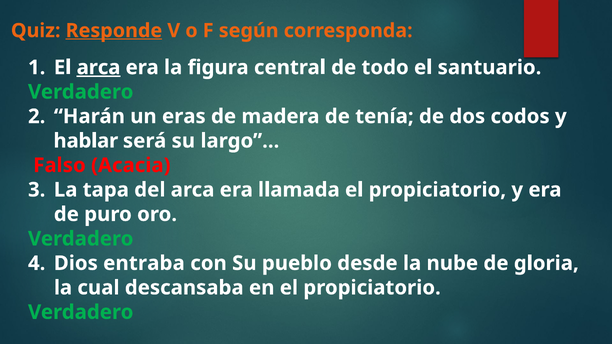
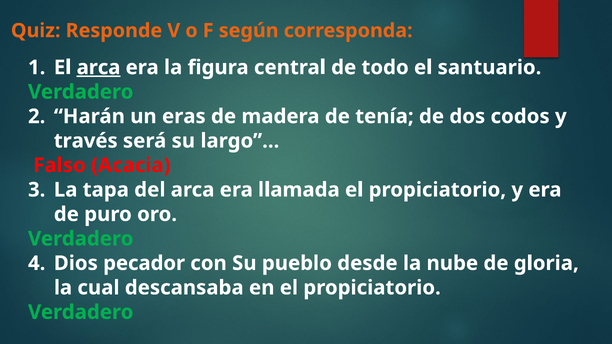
Responde underline: present -> none (114, 31)
hablar: hablar -> través (86, 141)
entraba: entraba -> pecador (144, 263)
